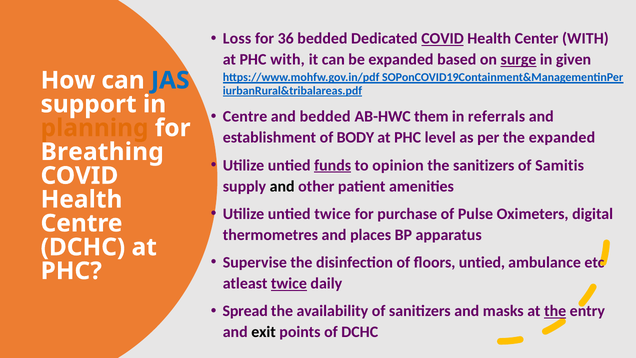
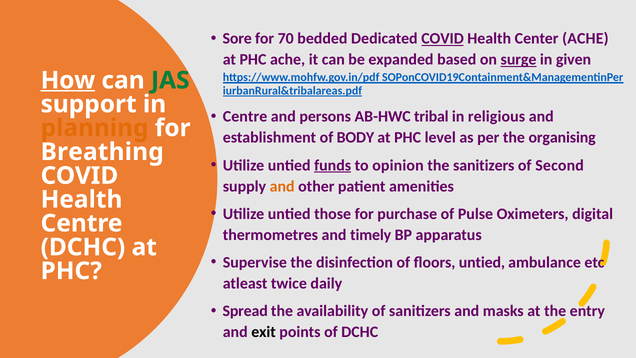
Loss: Loss -> Sore (237, 39)
36: 36 -> 70 (286, 39)
Center WITH: WITH -> ACHE (585, 39)
PHC with: with -> ache (288, 60)
How underline: none -> present (68, 80)
JAS colour: blue -> green (170, 80)
and bedded: bedded -> persons (325, 117)
them: them -> tribal (431, 117)
referrals: referrals -> religious (497, 117)
the expanded: expanded -> organising (562, 138)
Samitis: Samitis -> Second (560, 165)
and colour: black -> orange (282, 186)
untied twice: twice -> those (333, 214)
places: places -> timely (371, 235)
twice underline: present -> none (289, 283)
the underline: present -> none (555, 311)
